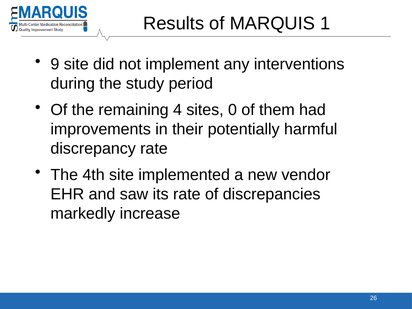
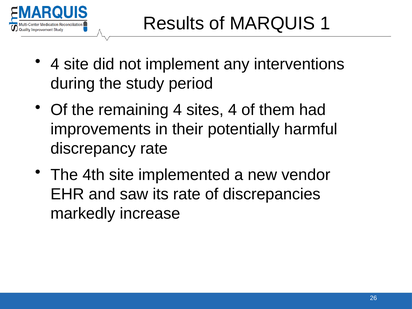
9: 9 -> 4 (55, 64)
sites 0: 0 -> 4 (233, 110)
